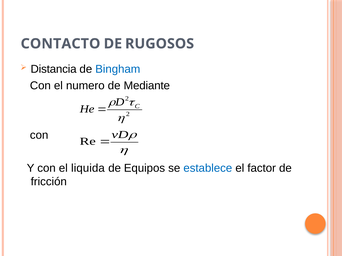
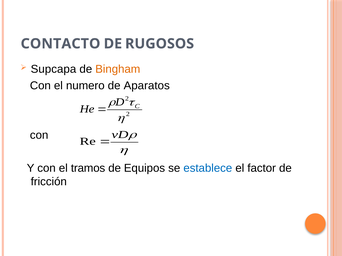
Distancia: Distancia -> Supcapa (53, 69)
Bingham colour: blue -> orange (118, 69)
Mediante: Mediante -> Aparatos (147, 86)
liquida: liquida -> tramos (88, 168)
